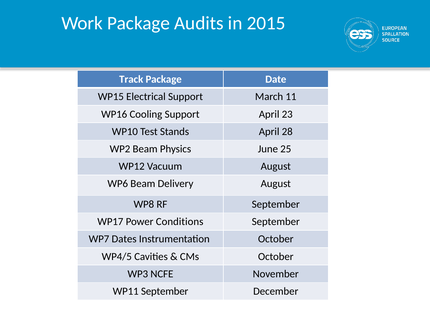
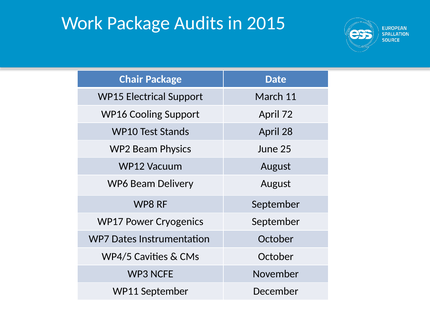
Track: Track -> Chair (131, 79)
23: 23 -> 72 (287, 114)
Conditions: Conditions -> Cryogenics (180, 222)
